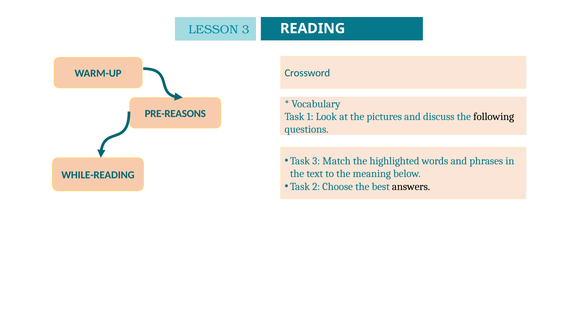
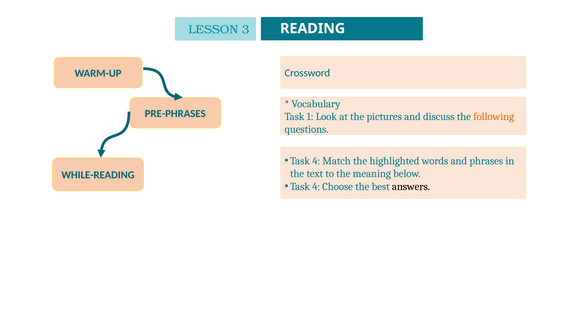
PRE-REASONS: PRE-REASONS -> PRE-PHRASES (175, 114)
following colour: black -> orange (494, 117)
3: 3 -> 4 (316, 161)
2: 2 -> 4 (316, 187)
